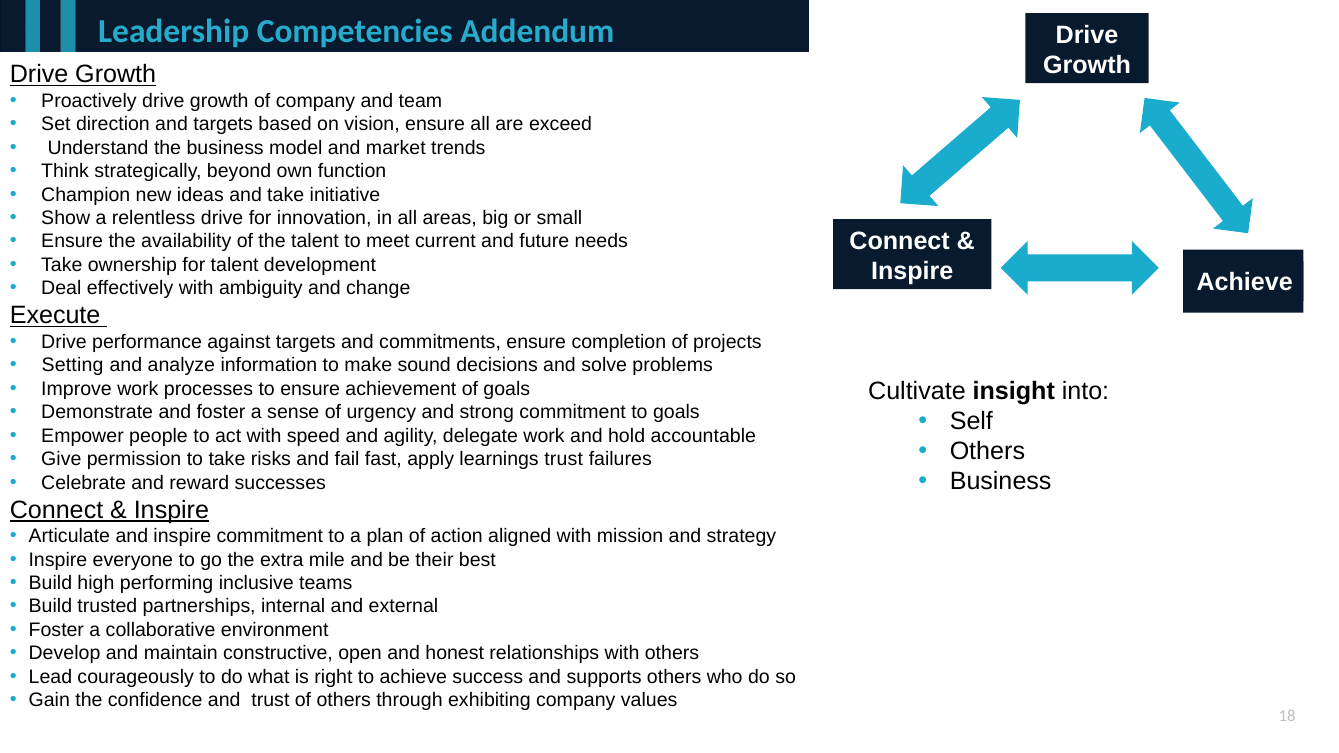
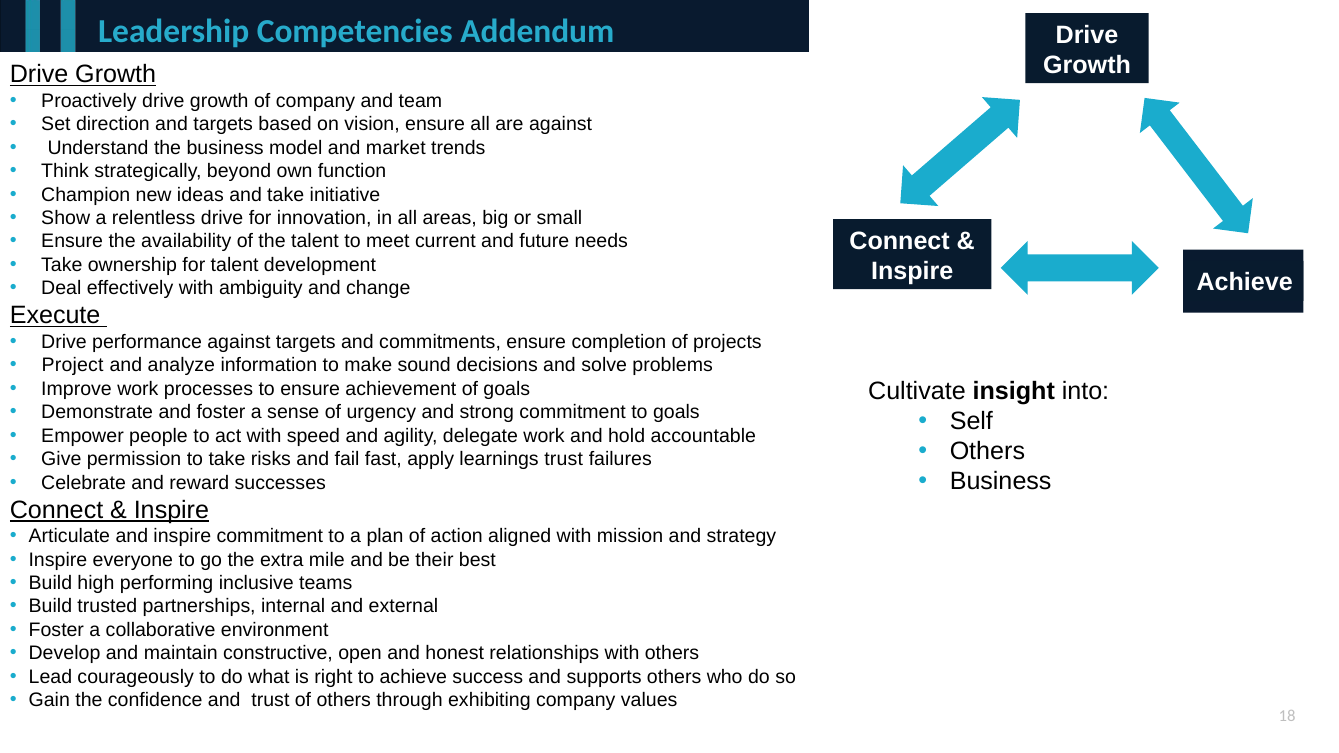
are exceed: exceed -> against (561, 124)
Setting: Setting -> Project (73, 365)
